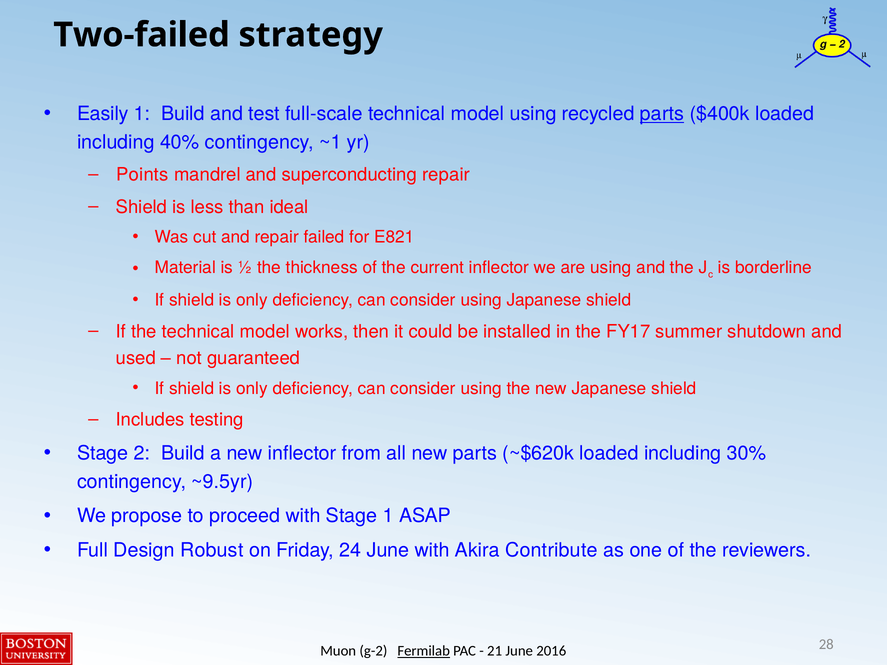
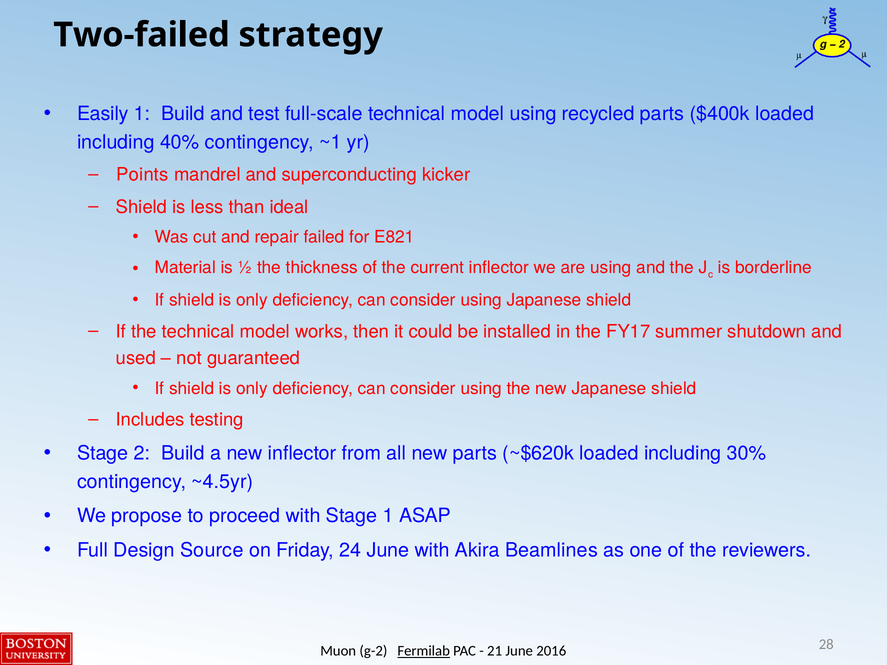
parts underline: present -> none (662, 114)
superconducting repair: repair -> kicker (446, 175)
~9.5yr: ~9.5yr -> ~4.5yr (222, 482)
Robust: Robust -> Source (212, 550)
Contribute: Contribute -> Beamlines (551, 550)
